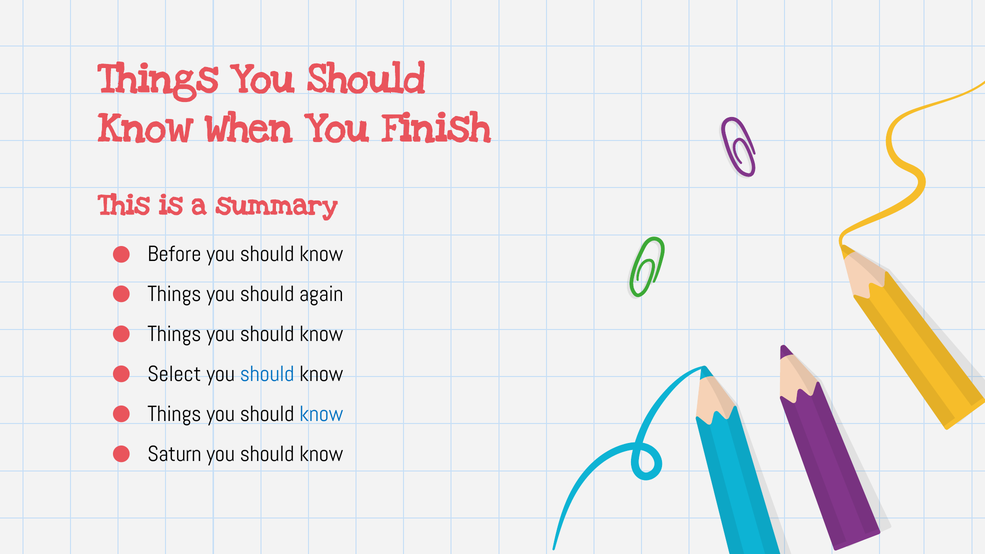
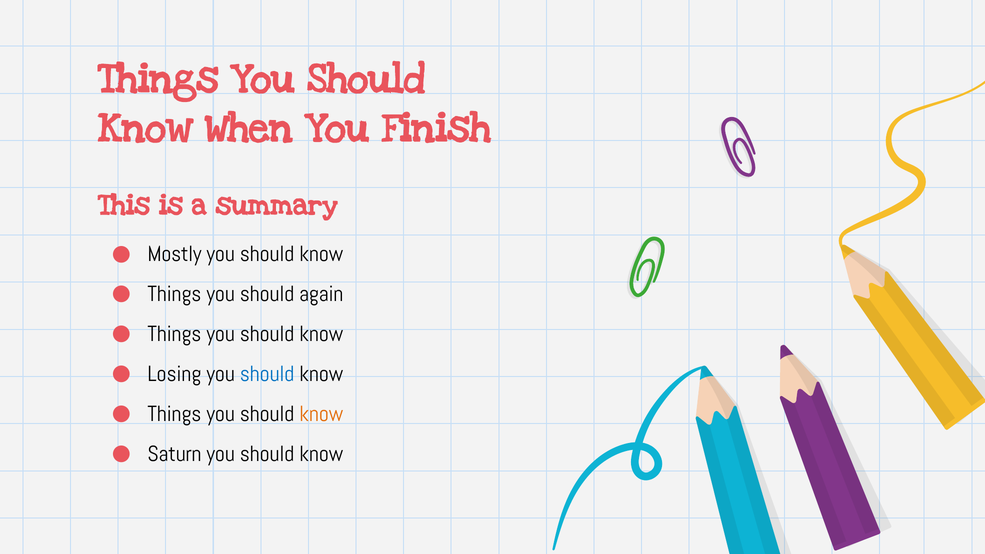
Before: Before -> Mostly (174, 254)
Select: Select -> Losing (174, 374)
know colour: blue -> orange (321, 414)
